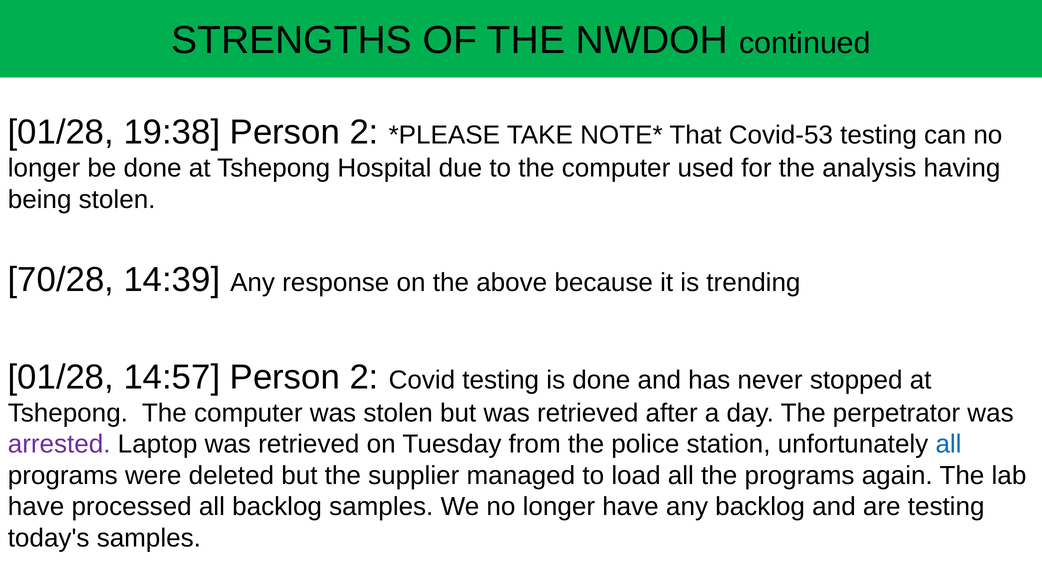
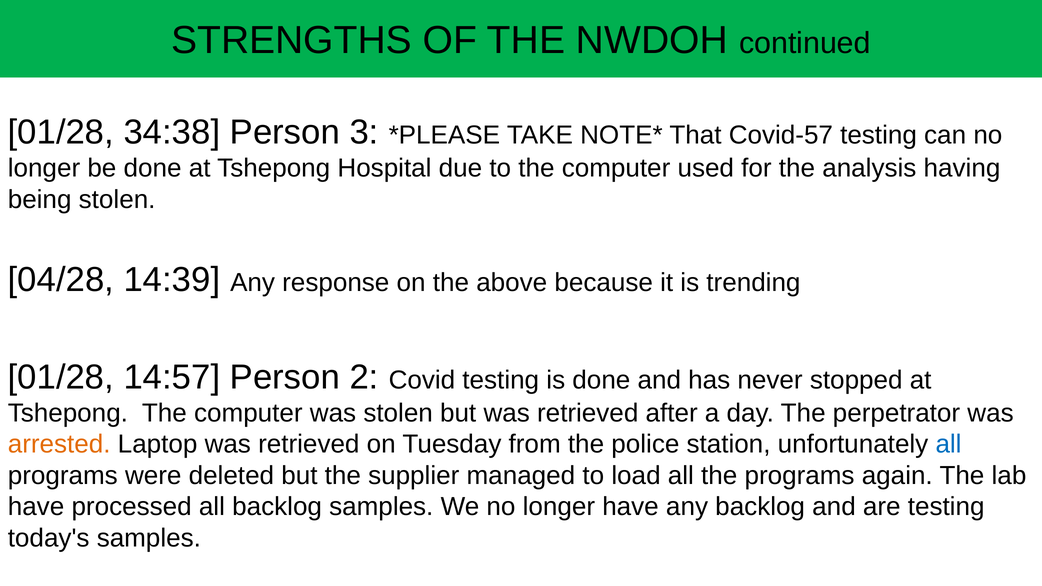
19:38: 19:38 -> 34:38 (172, 132)
2: 2 -> 3 (364, 132)
Covid-53: Covid-53 -> Covid-57 (781, 135)
70/28: 70/28 -> 04/28 (61, 280)
arrested colour: purple -> orange (59, 444)
